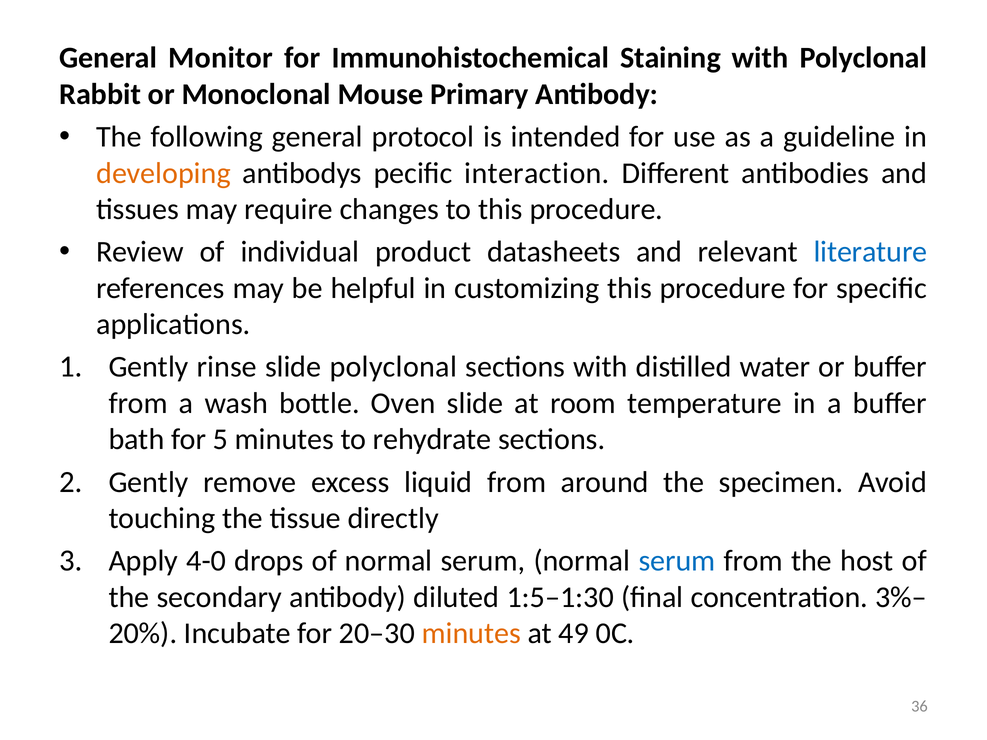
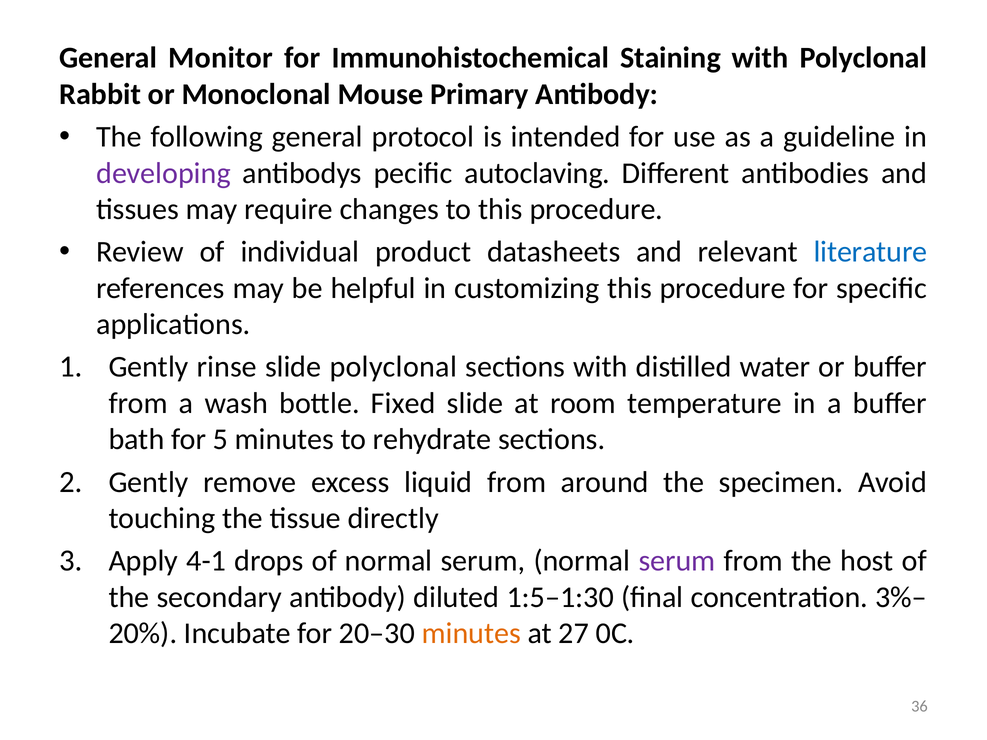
developing colour: orange -> purple (163, 173)
interaction: interaction -> autoclaving (537, 173)
Oven: Oven -> Fixed (403, 403)
4-0: 4-0 -> 4-1 (206, 561)
serum colour: blue -> purple (677, 561)
49: 49 -> 27 (574, 634)
